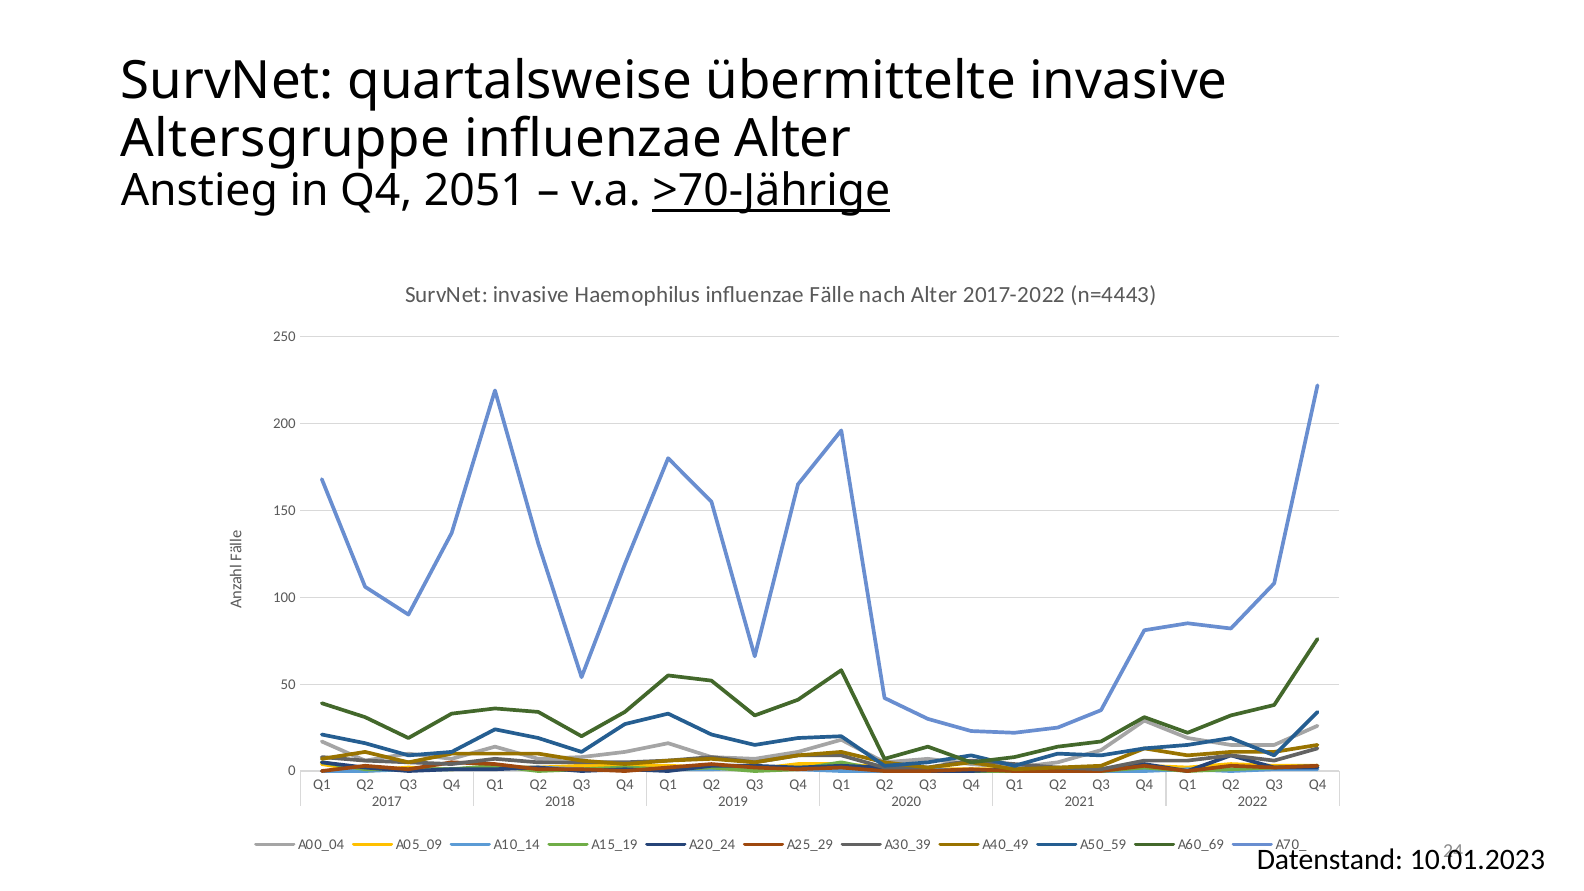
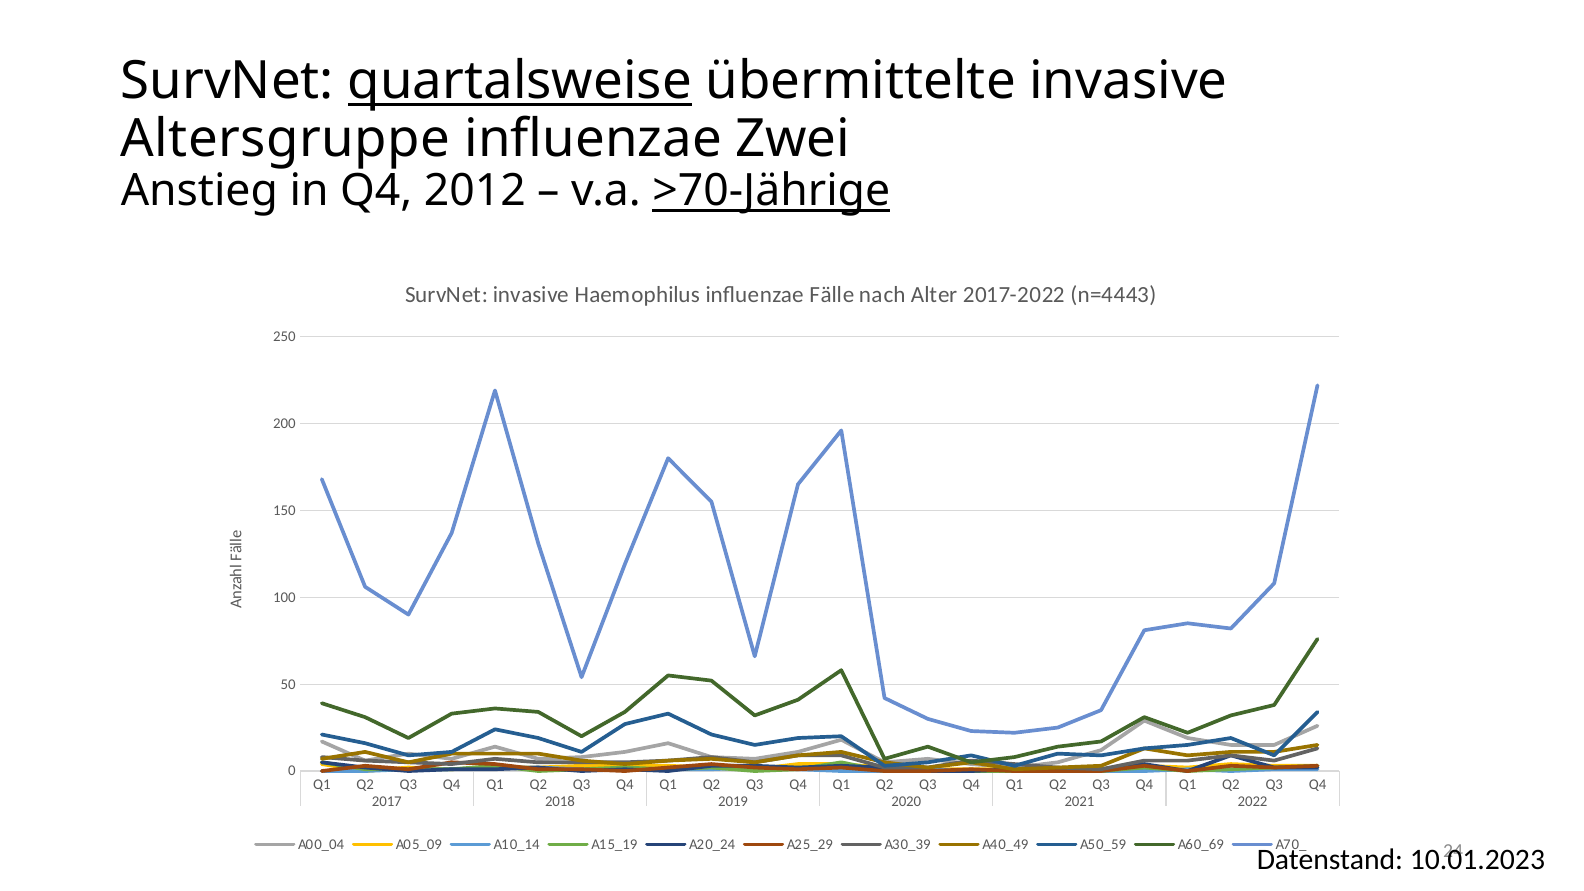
quartalsweise underline: none -> present (520, 82)
influenzae Alter: Alter -> Zwei (793, 139)
2051: 2051 -> 2012 (475, 191)
